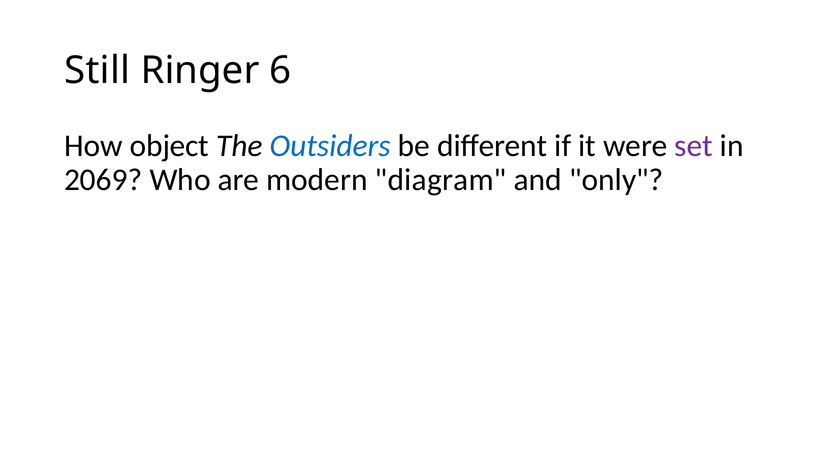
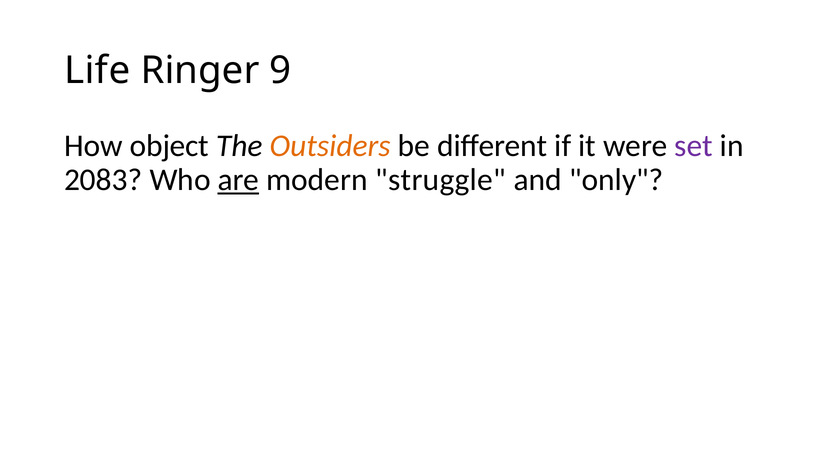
Still: Still -> Life (97, 71)
6: 6 -> 9 (280, 71)
Outsiders colour: blue -> orange (330, 146)
2069: 2069 -> 2083 (103, 180)
are underline: none -> present (238, 180)
diagram: diagram -> struggle (441, 180)
